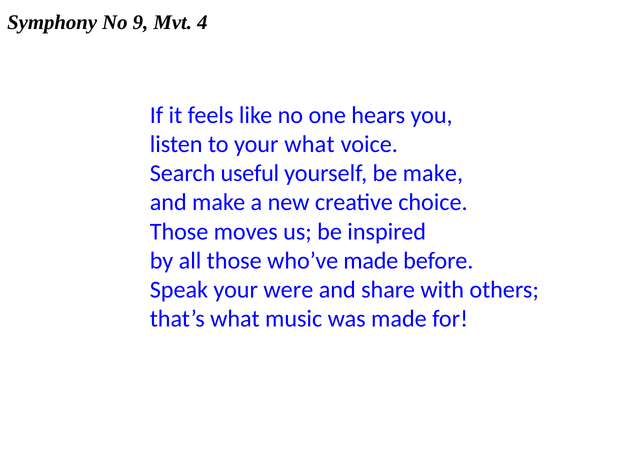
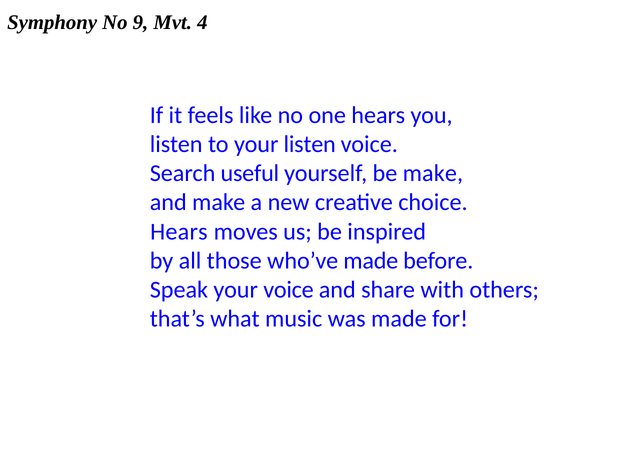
your what: what -> listen (310, 144)
Those: Those -> Hears (179, 231)
your were: were -> voice (288, 289)
